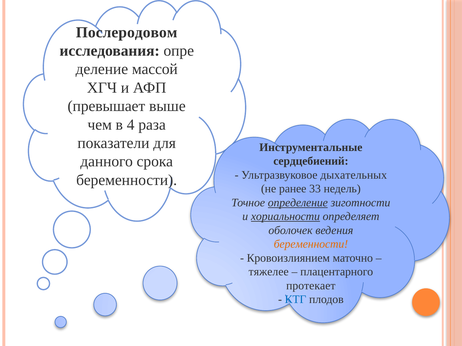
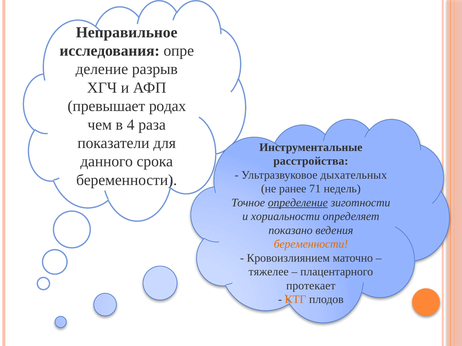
Послеродовом: Послеродовом -> Неправильное (127, 32)
массой: массой -> разрыв (155, 69)
выше: выше -> родах (168, 106)
сердцебиений: сердцебиений -> расстройства (311, 161)
33: 33 -> 71 (315, 189)
хориальности underline: present -> none (285, 217)
оболочек: оболочек -> показано (291, 231)
КТГ colour: blue -> orange (296, 300)
